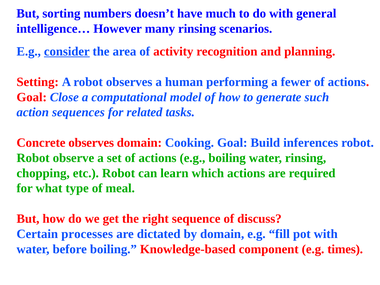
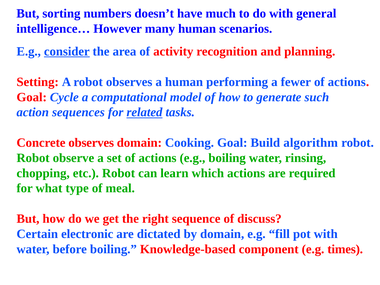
many rinsing: rinsing -> human (197, 29)
Close: Close -> Cycle (64, 97)
related underline: none -> present (144, 112)
inferences: inferences -> algorithm (311, 143)
processes: processes -> electronic (87, 234)
